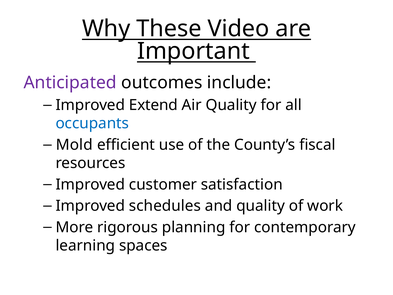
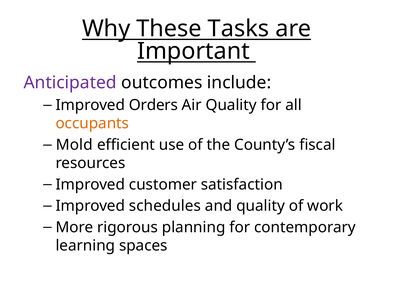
Video: Video -> Tasks (238, 29)
Extend: Extend -> Orders (153, 105)
occupants colour: blue -> orange (92, 123)
